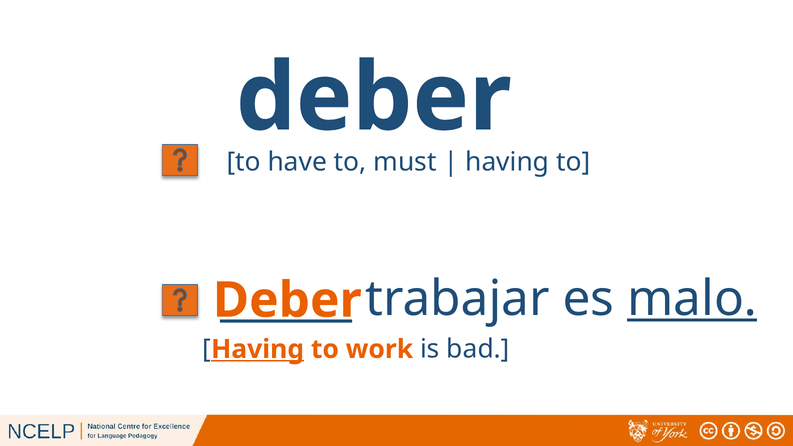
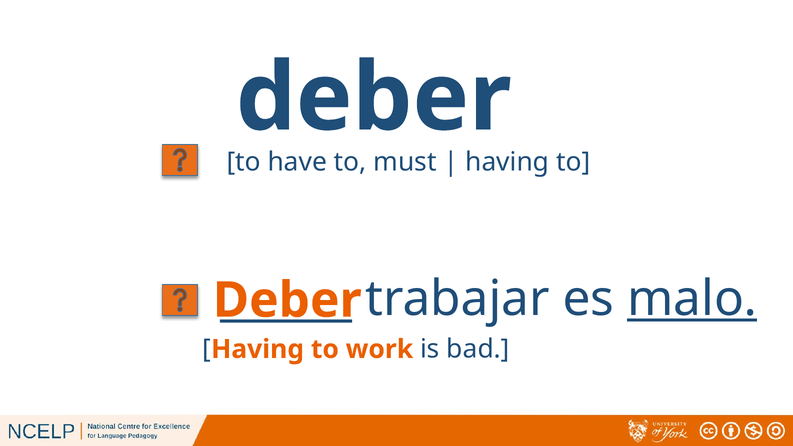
Having underline: present -> none (258, 349)
